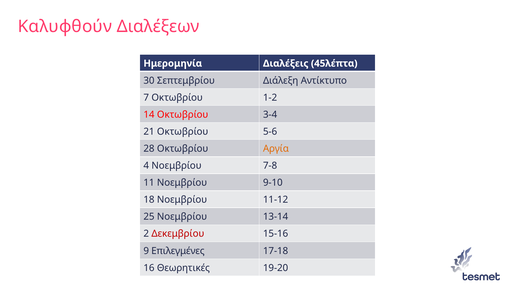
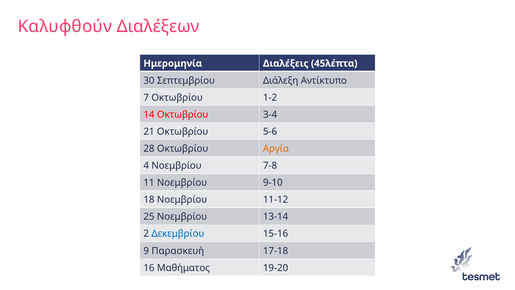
Δεκεμβρίου colour: red -> blue (178, 234)
Επιλεγμένες: Επιλεγμένες -> Παρασκευή (178, 251)
Θεωρητικές: Θεωρητικές -> Μαθήματος (183, 268)
